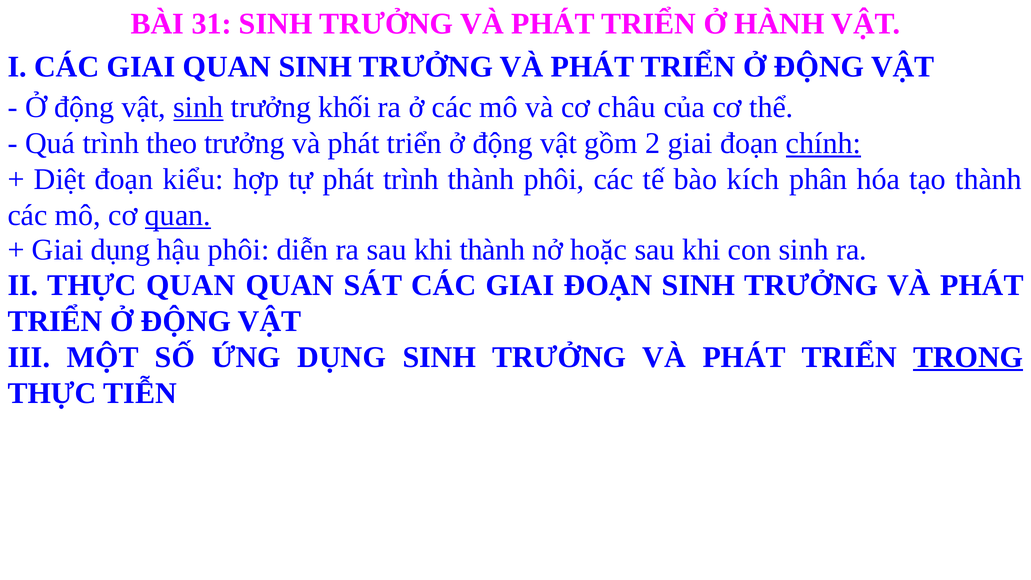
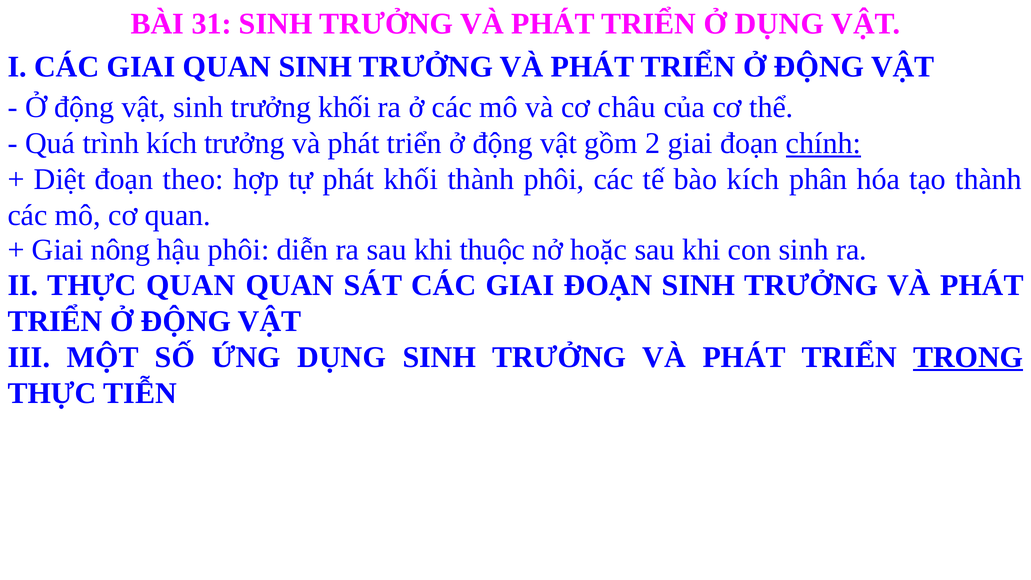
Ở HÀNH: HÀNH -> DỤNG (779, 24)
sinh underline: present -> none (198, 107)
trình theo: theo -> kích (172, 144)
kiểu: kiểu -> theo (193, 179)
phát trình: trình -> khối (411, 179)
quan underline: present -> none (178, 215)
Giai dụng: dụng -> nông (120, 250)
khi thành: thành -> thuộc (492, 250)
